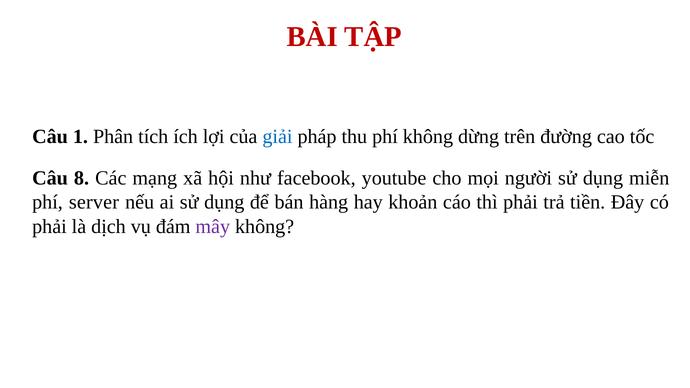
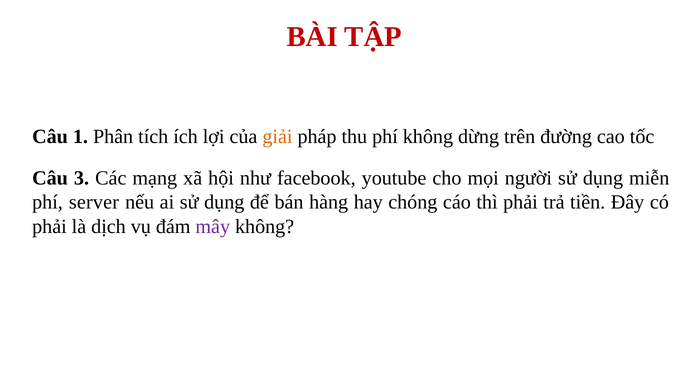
giải colour: blue -> orange (277, 137)
8: 8 -> 3 (82, 178)
khoản: khoản -> chóng (413, 202)
